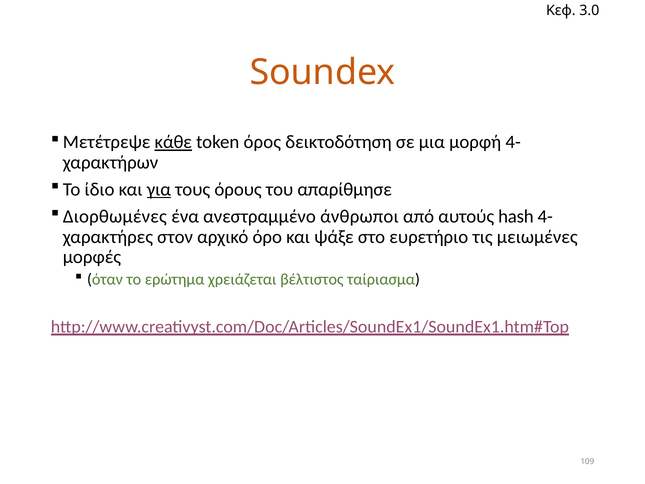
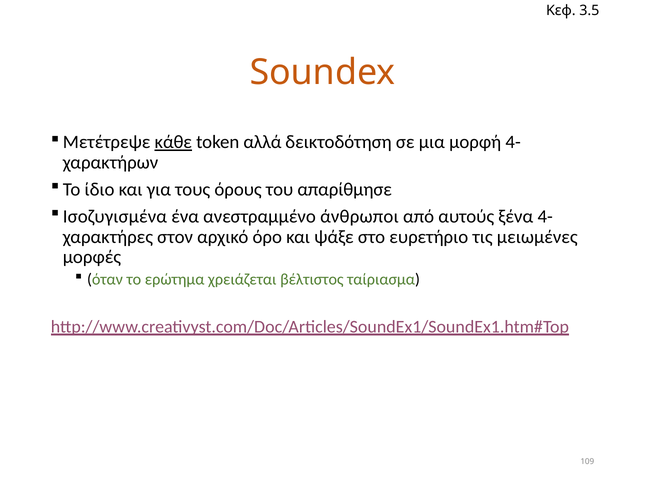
3.0: 3.0 -> 3.5 (589, 11)
όρος: όρος -> αλλά (262, 142)
για underline: present -> none (159, 189)
Διορθωμένες: Διορθωμένες -> Ισοζυγισμένα (115, 216)
hash: hash -> ξένα (516, 216)
